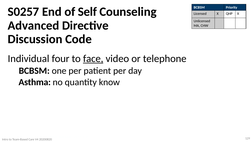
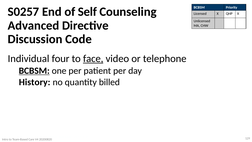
BCBSM underline: none -> present (34, 71)
Asthma: Asthma -> History (35, 82)
know: know -> billed (109, 82)
